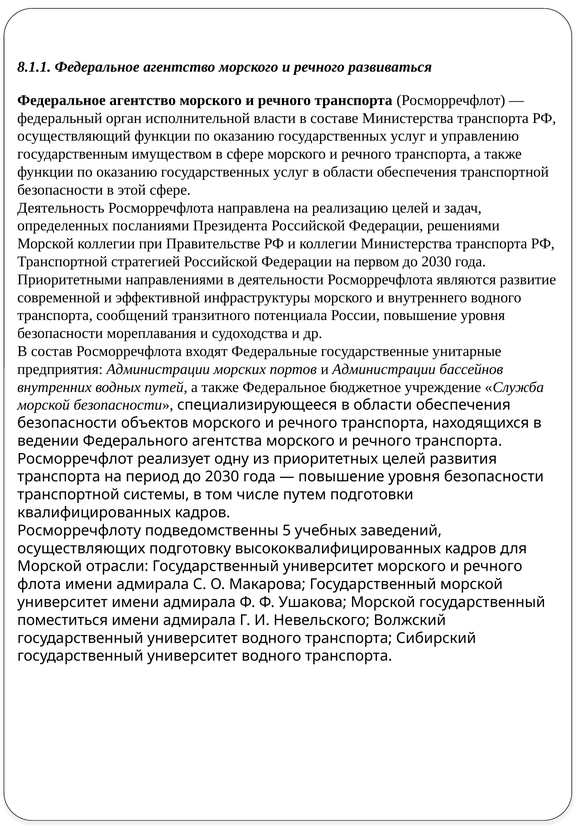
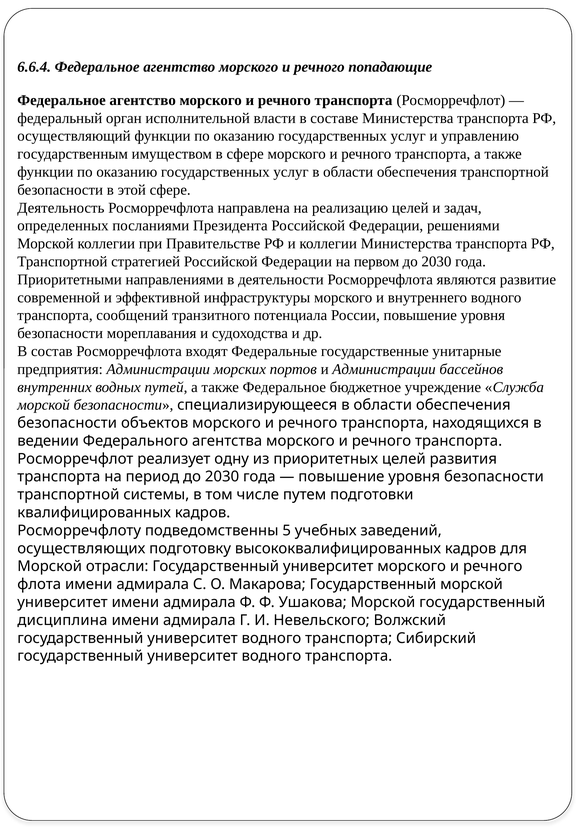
8.1.1: 8.1.1 -> 6.6.4 (34, 67)
развиваться: развиваться -> попадающие (390, 67)
поместиться: поместиться -> дисциплина (62, 620)
